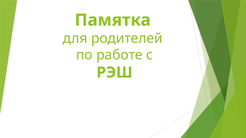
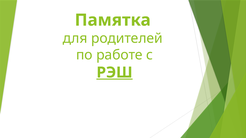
РЭШ underline: none -> present (115, 73)
